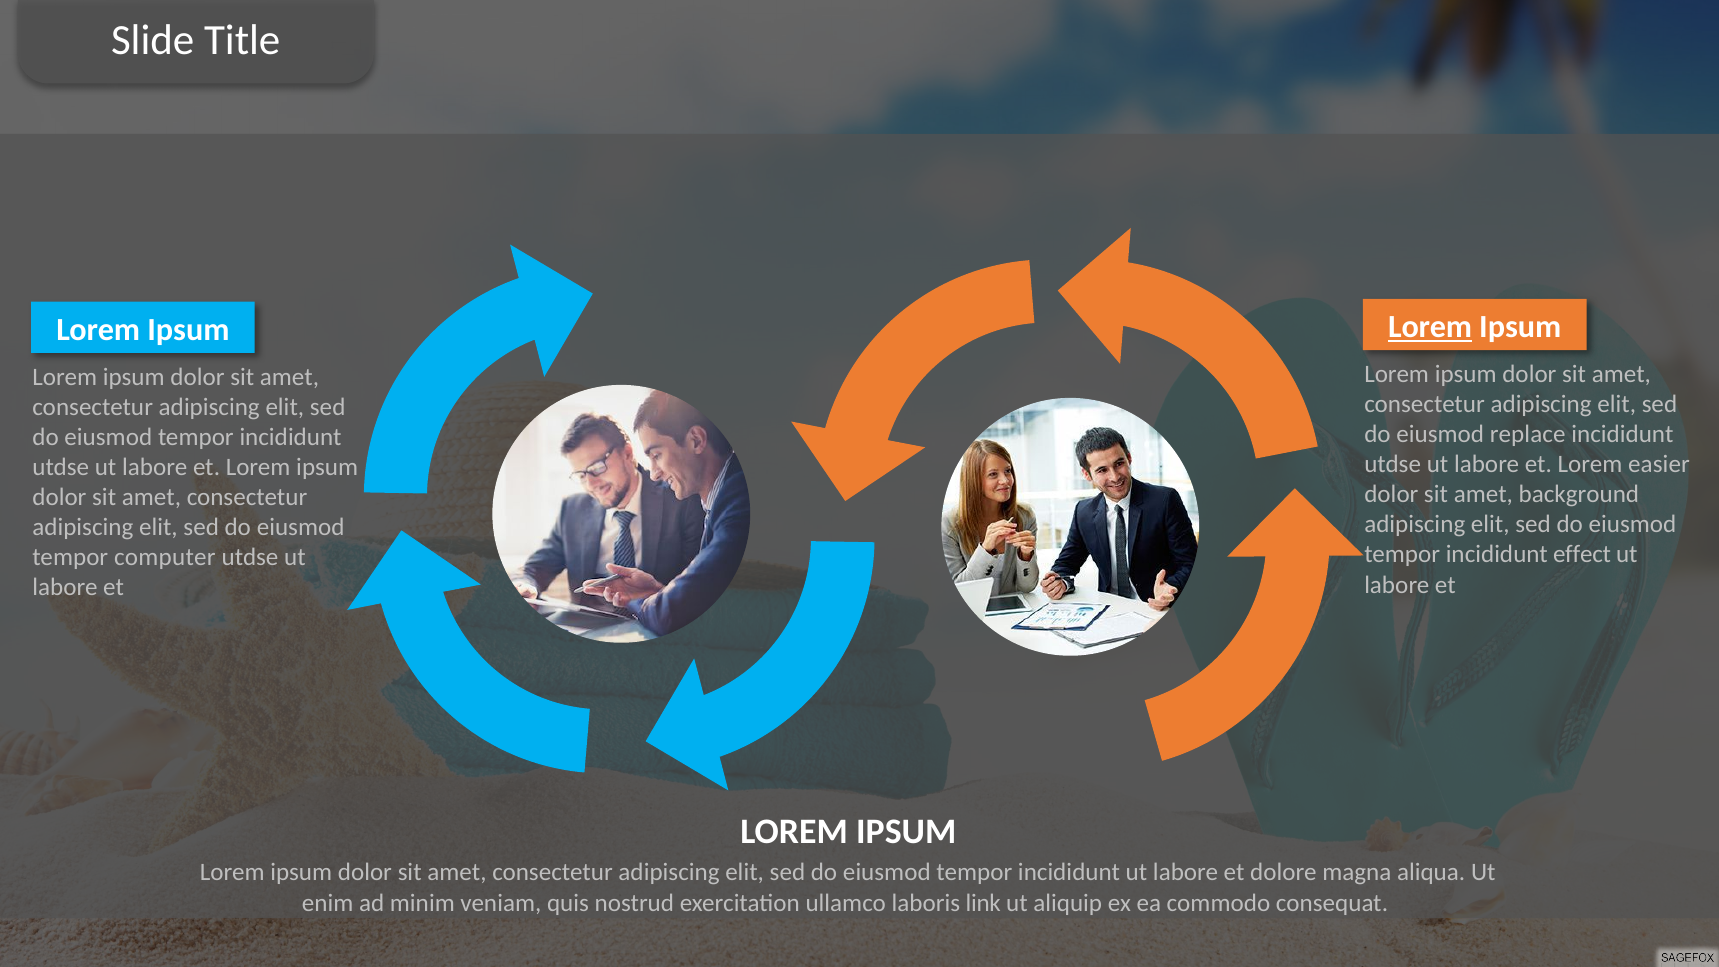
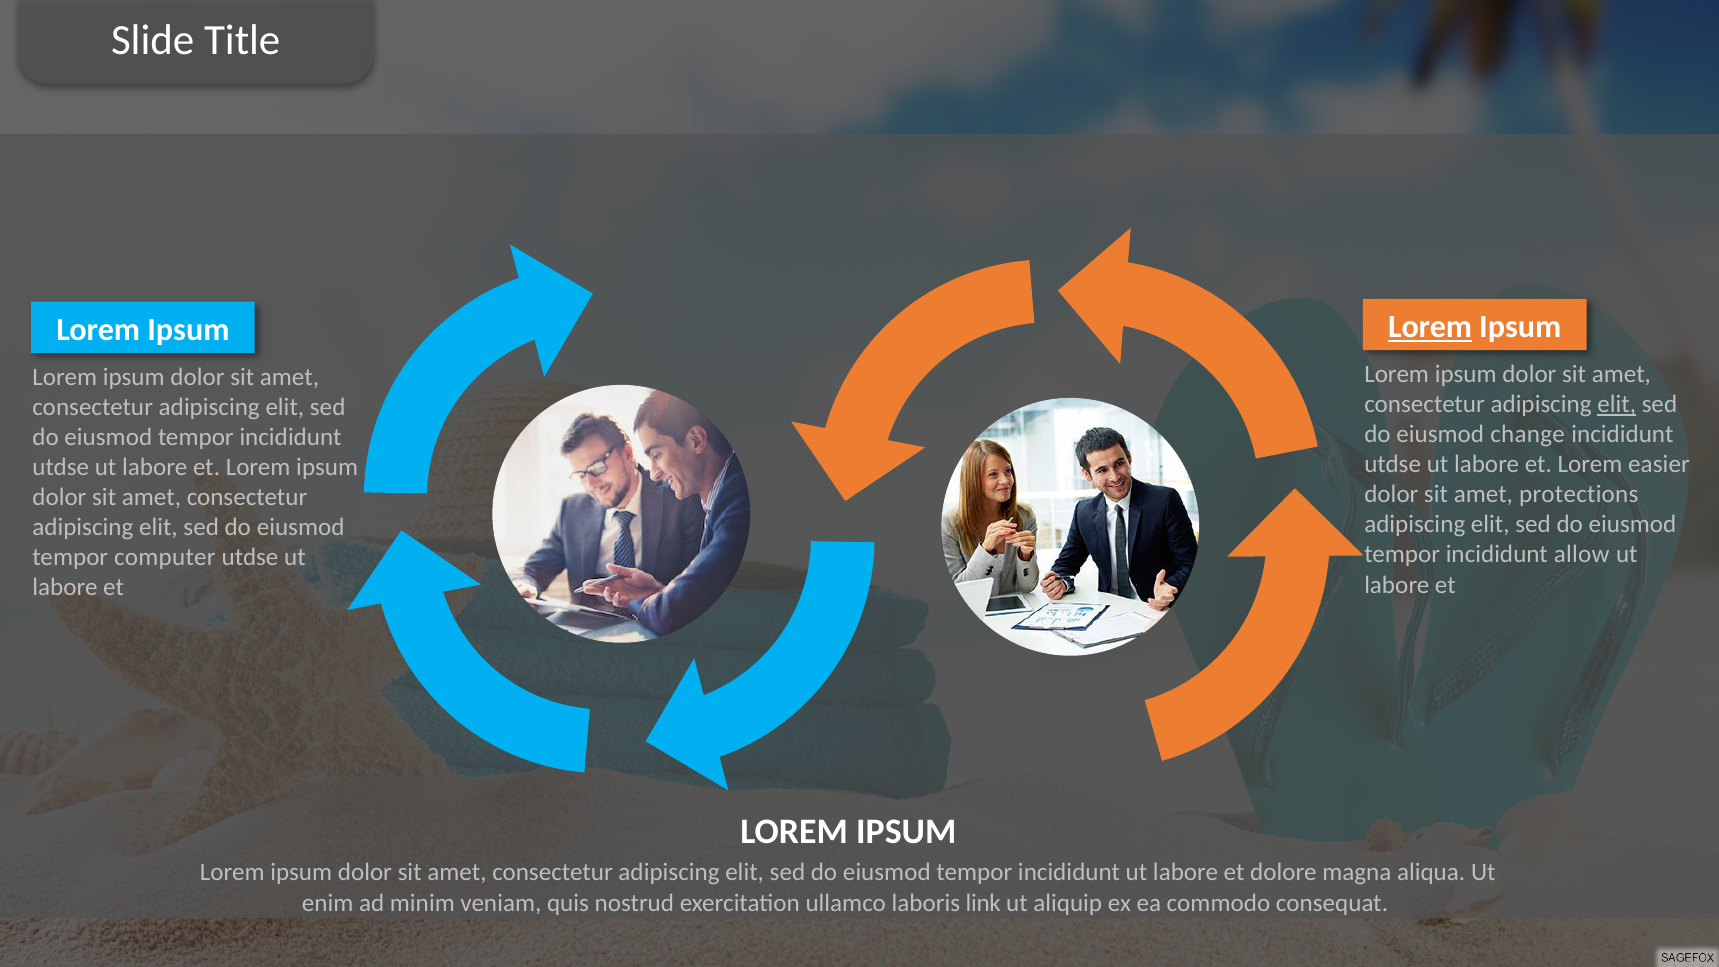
elit underline: none -> present (1617, 404)
replace: replace -> change (1528, 434)
background: background -> protections (1579, 494)
effect: effect -> allow (1582, 555)
